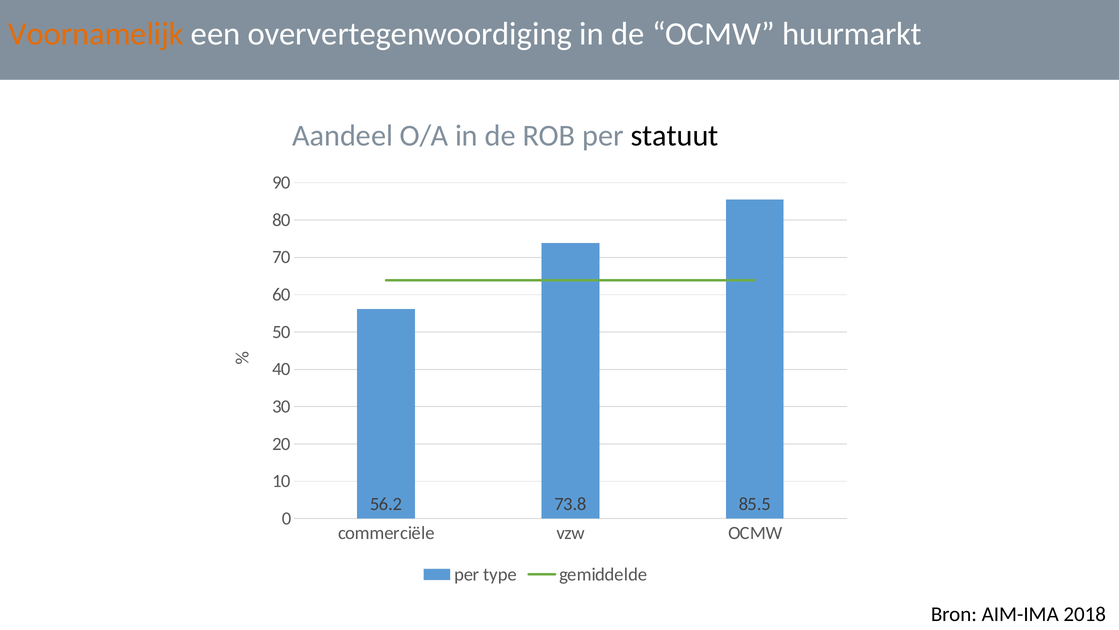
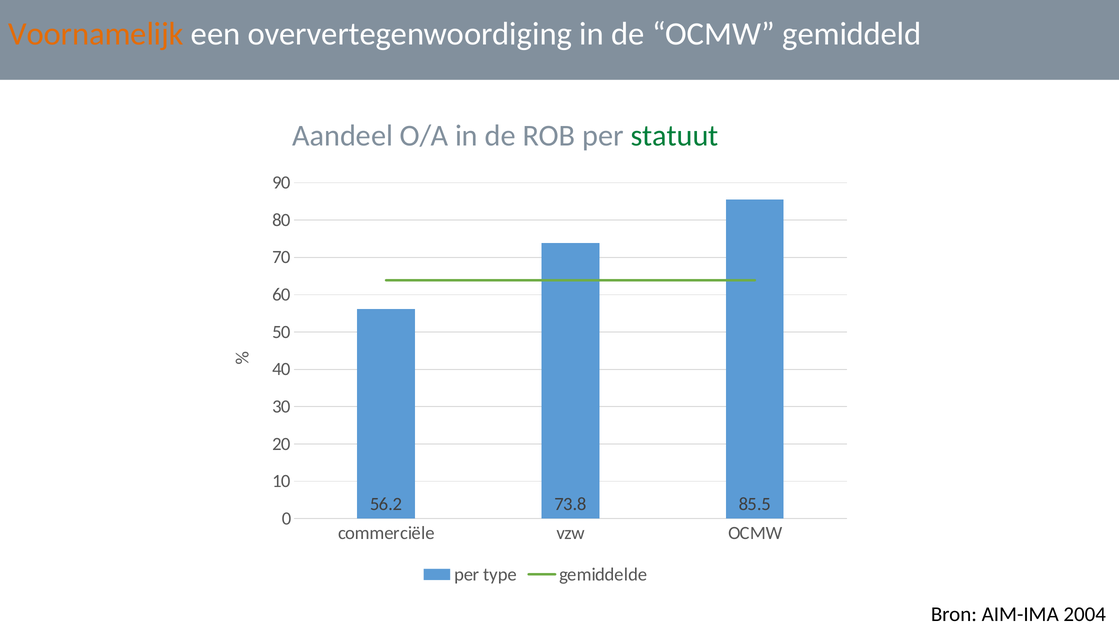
huurmarkt: huurmarkt -> gemiddeld (852, 34)
statuut colour: black -> green (674, 135)
2018: 2018 -> 2004 (1085, 614)
